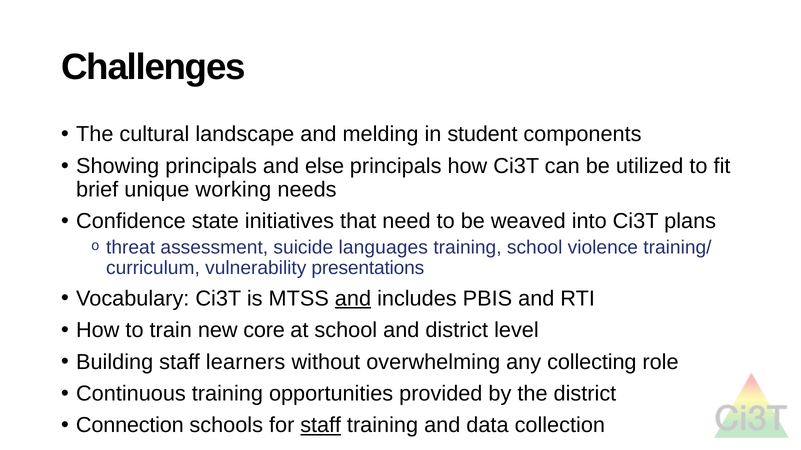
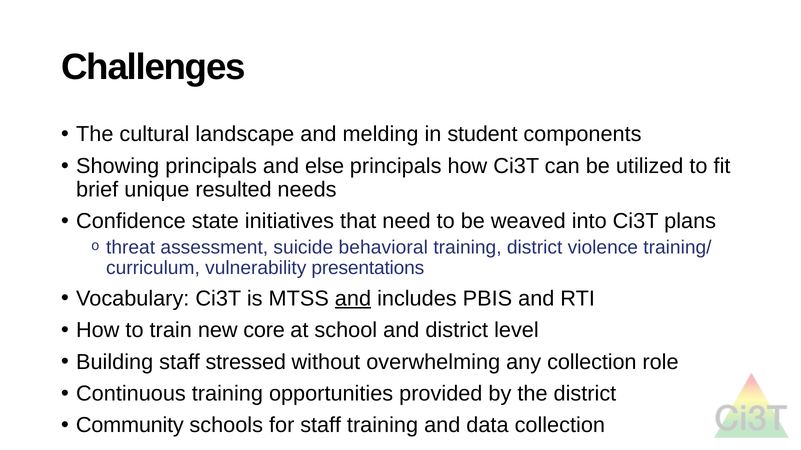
working: working -> resulted (234, 190)
languages: languages -> behavioral (383, 248)
training school: school -> district (535, 248)
learners: learners -> stressed (246, 362)
any collecting: collecting -> collection (592, 362)
Connection: Connection -> Community (130, 426)
staff underline: present -> none (321, 426)
